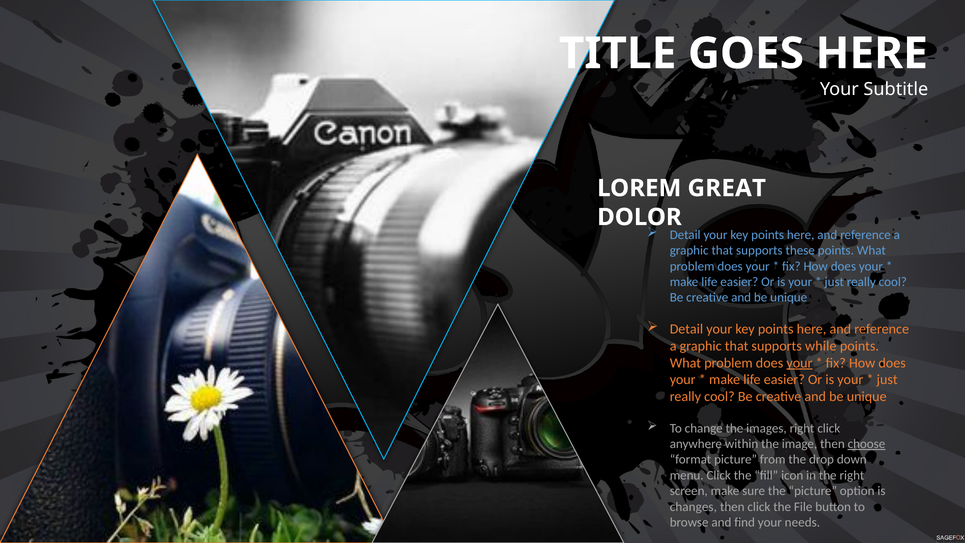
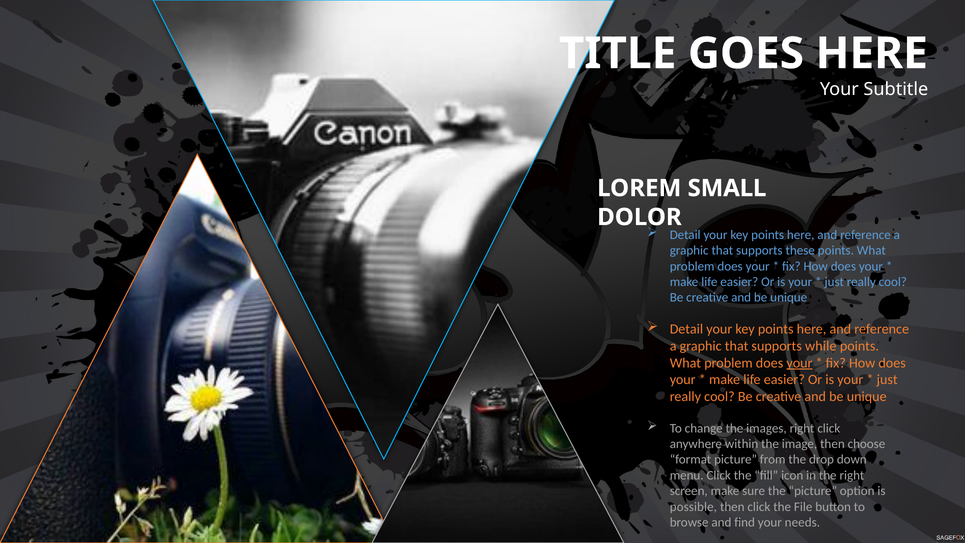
GREAT: GREAT -> SMALL (727, 188)
choose underline: present -> none (866, 444)
changes: changes -> possible (693, 507)
